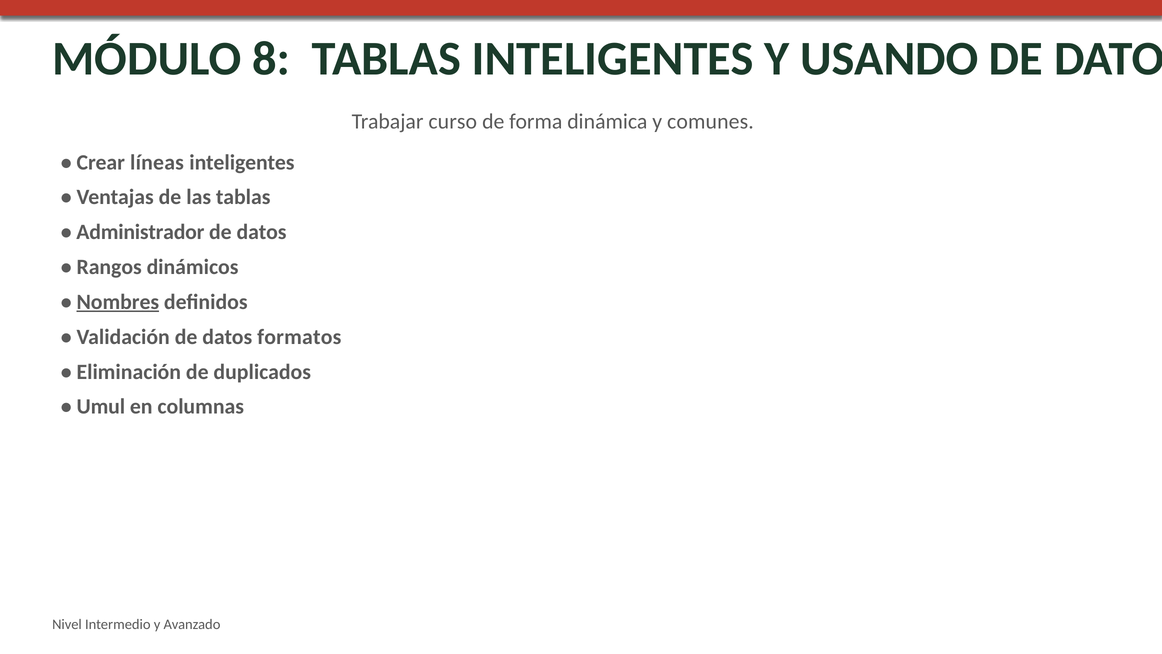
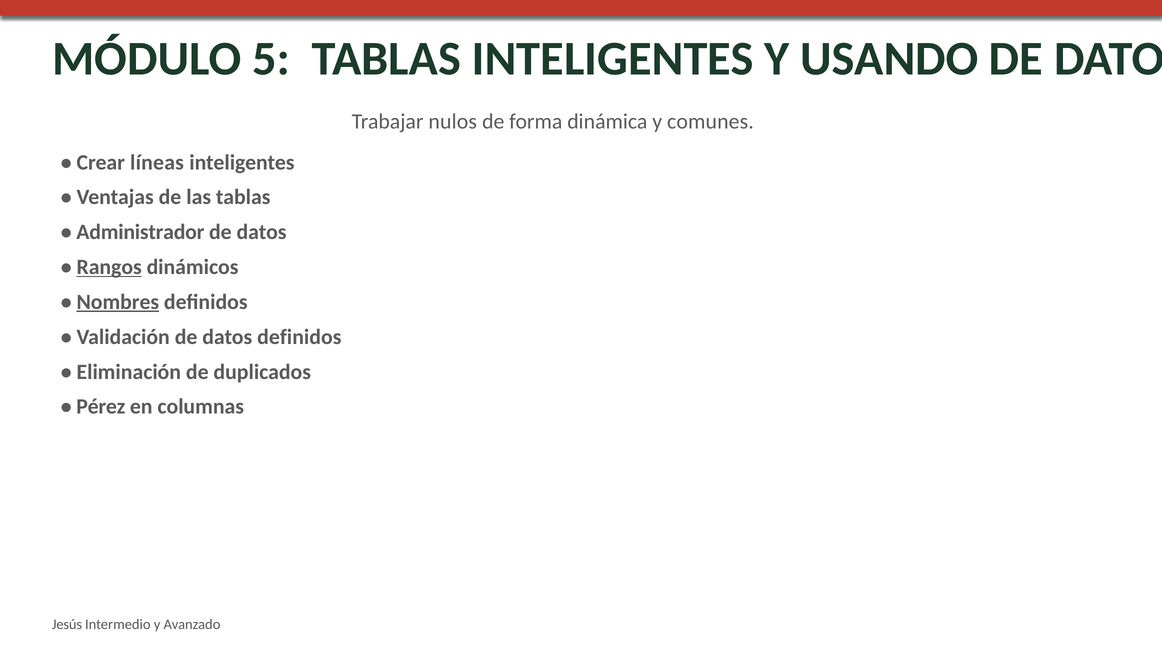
8: 8 -> 5 (271, 59)
curso: curso -> nulos (453, 121)
Rangos underline: none -> present (109, 267)
datos formatos: formatos -> definidos (299, 337)
Umul: Umul -> Pérez (101, 406)
Nivel: Nivel -> Jesús (67, 624)
